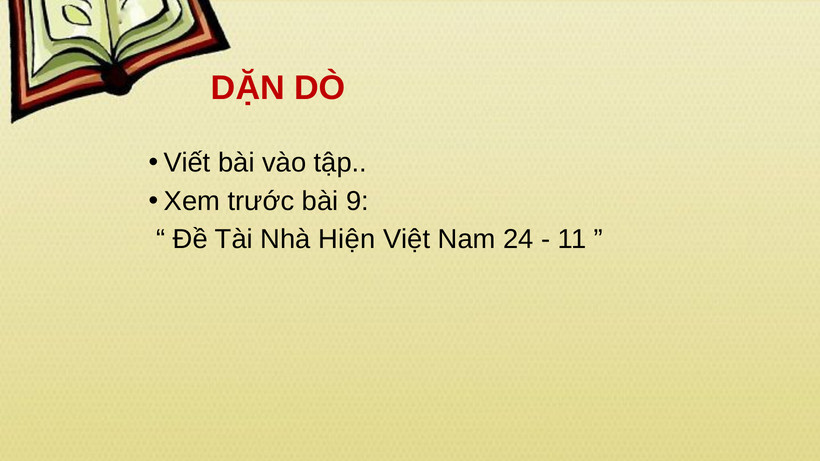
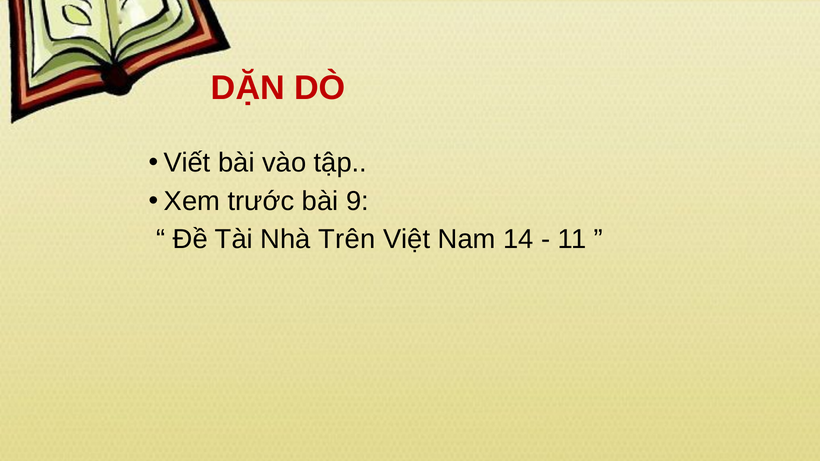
Hiện: Hiện -> Trên (347, 239)
24: 24 -> 14 (518, 239)
